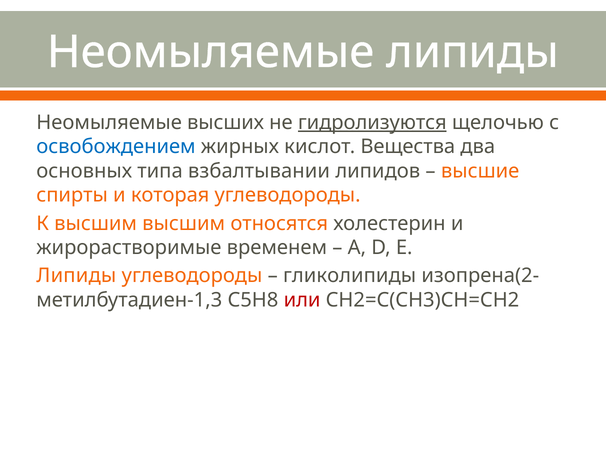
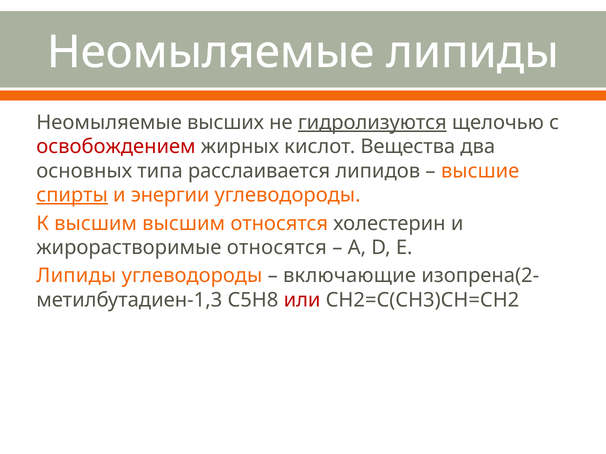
освобождением colour: blue -> red (116, 147)
взбалтывании: взбалтывании -> расслаивается (259, 171)
спирты underline: none -> present (72, 195)
которая: которая -> энергии (170, 195)
жирорастворимые временем: временем -> относятся (277, 248)
гликолипиды: гликолипиды -> включающие (350, 276)
